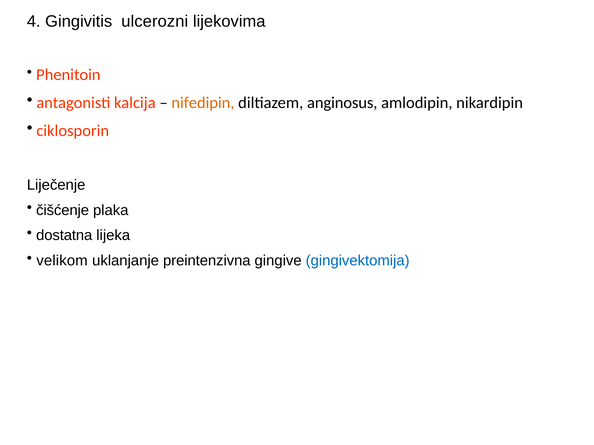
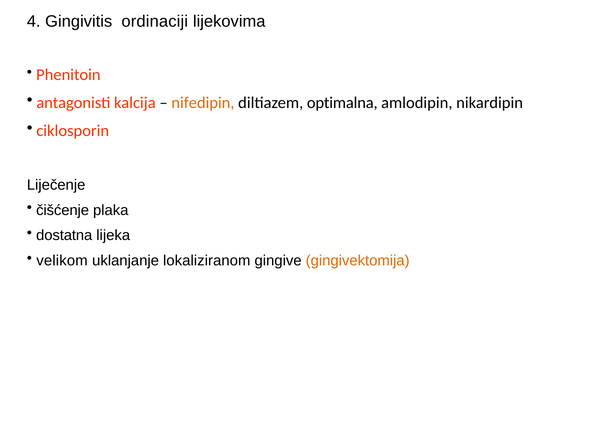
ulcerozni: ulcerozni -> ordinaciji (155, 22)
anginosus: anginosus -> optimalna (342, 103)
preintenzivna: preintenzivna -> lokaliziranom (207, 261)
gingivektomija colour: blue -> orange (358, 261)
